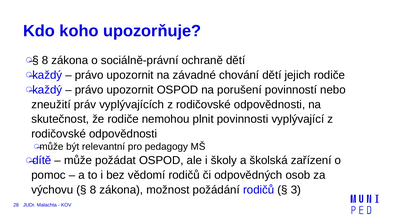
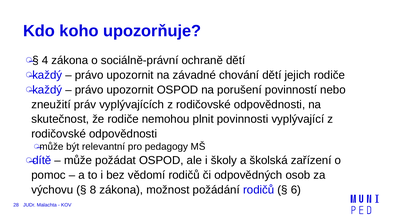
8: 8 -> 4 (45, 60)
3: 3 -> 6 (296, 190)
